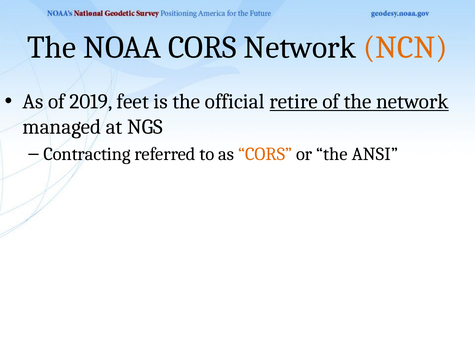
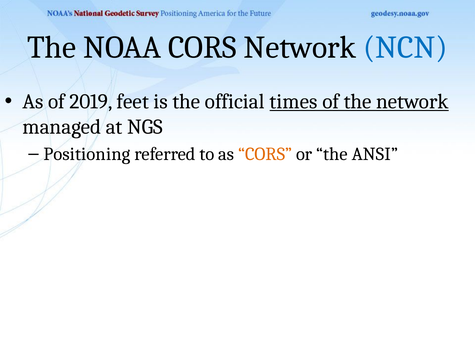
NCN colour: orange -> blue (405, 47)
retire: retire -> times (294, 102)
Contracting: Contracting -> Positioning (87, 154)
